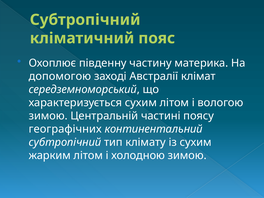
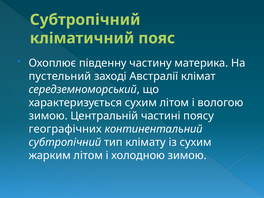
допомогою: допомогою -> пустельний (60, 76)
